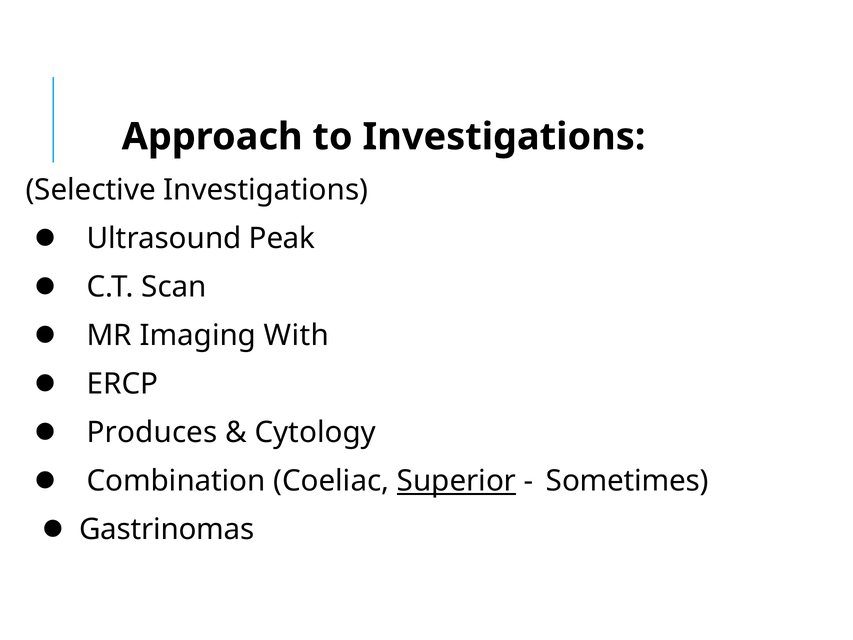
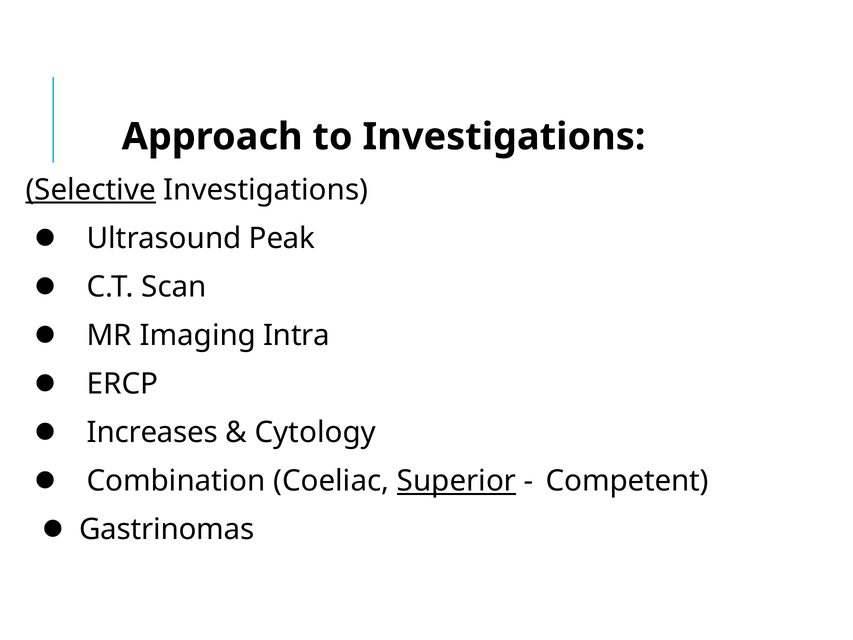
Selective underline: none -> present (91, 190)
With: With -> Intra (297, 335)
Produces: Produces -> Increases (152, 432)
Sometimes: Sometimes -> Competent (627, 481)
